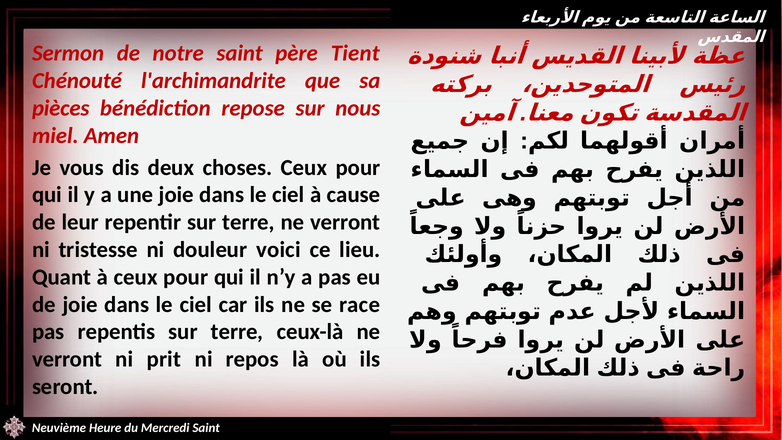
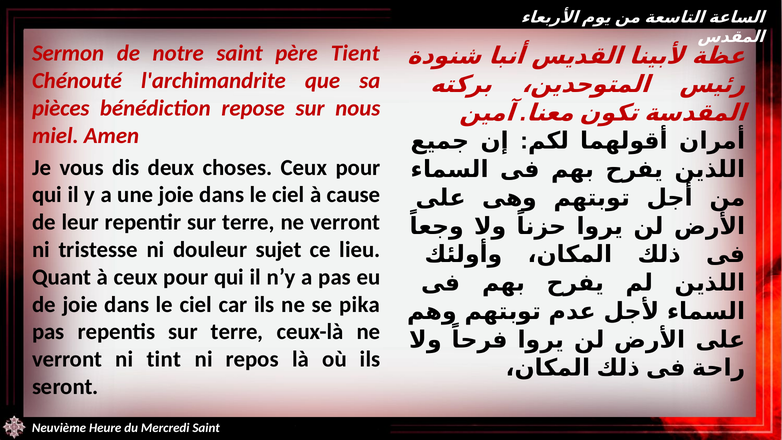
voici: voici -> sujet (279, 250)
race: race -> pika (360, 304)
prit: prit -> tint (164, 359)
